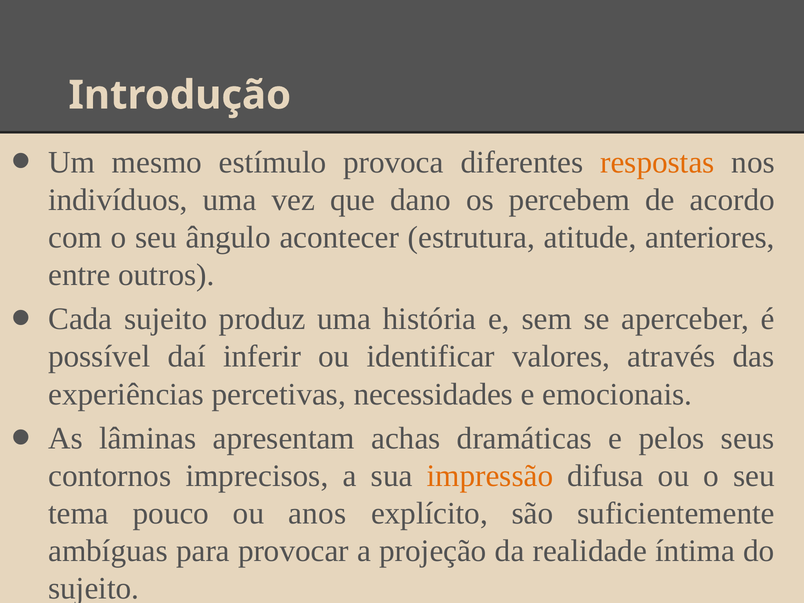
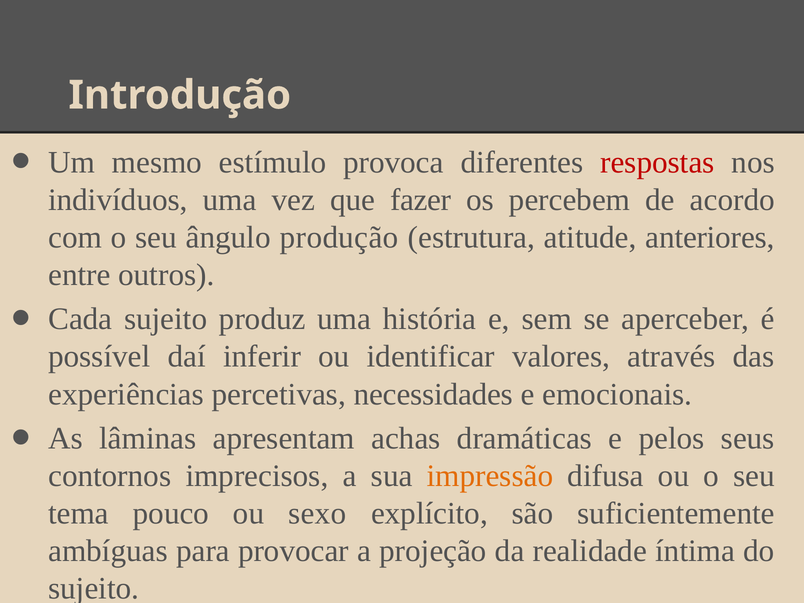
respostas colour: orange -> red (657, 162)
dano: dano -> fazer (421, 200)
acontecer: acontecer -> produção (339, 237)
anos: anos -> sexo (317, 514)
